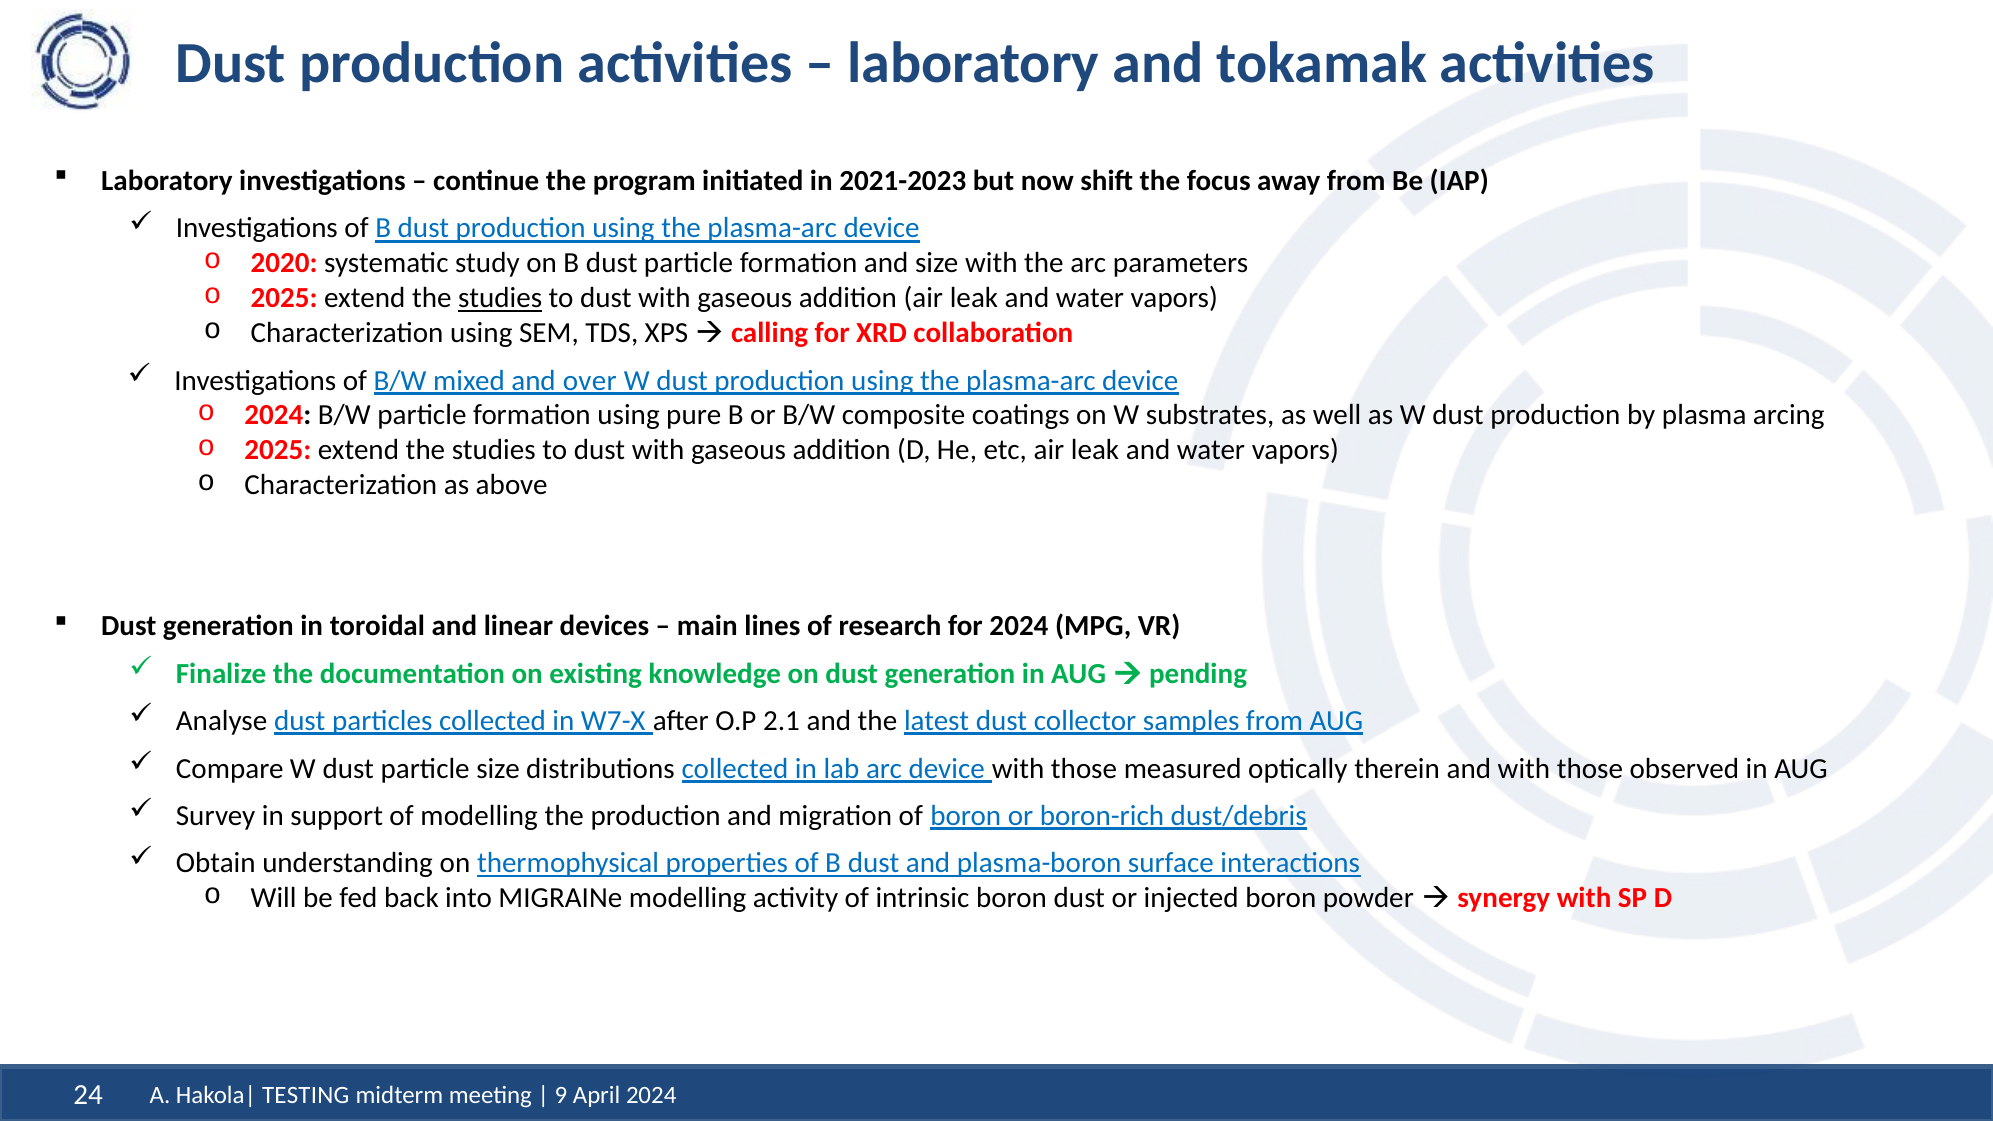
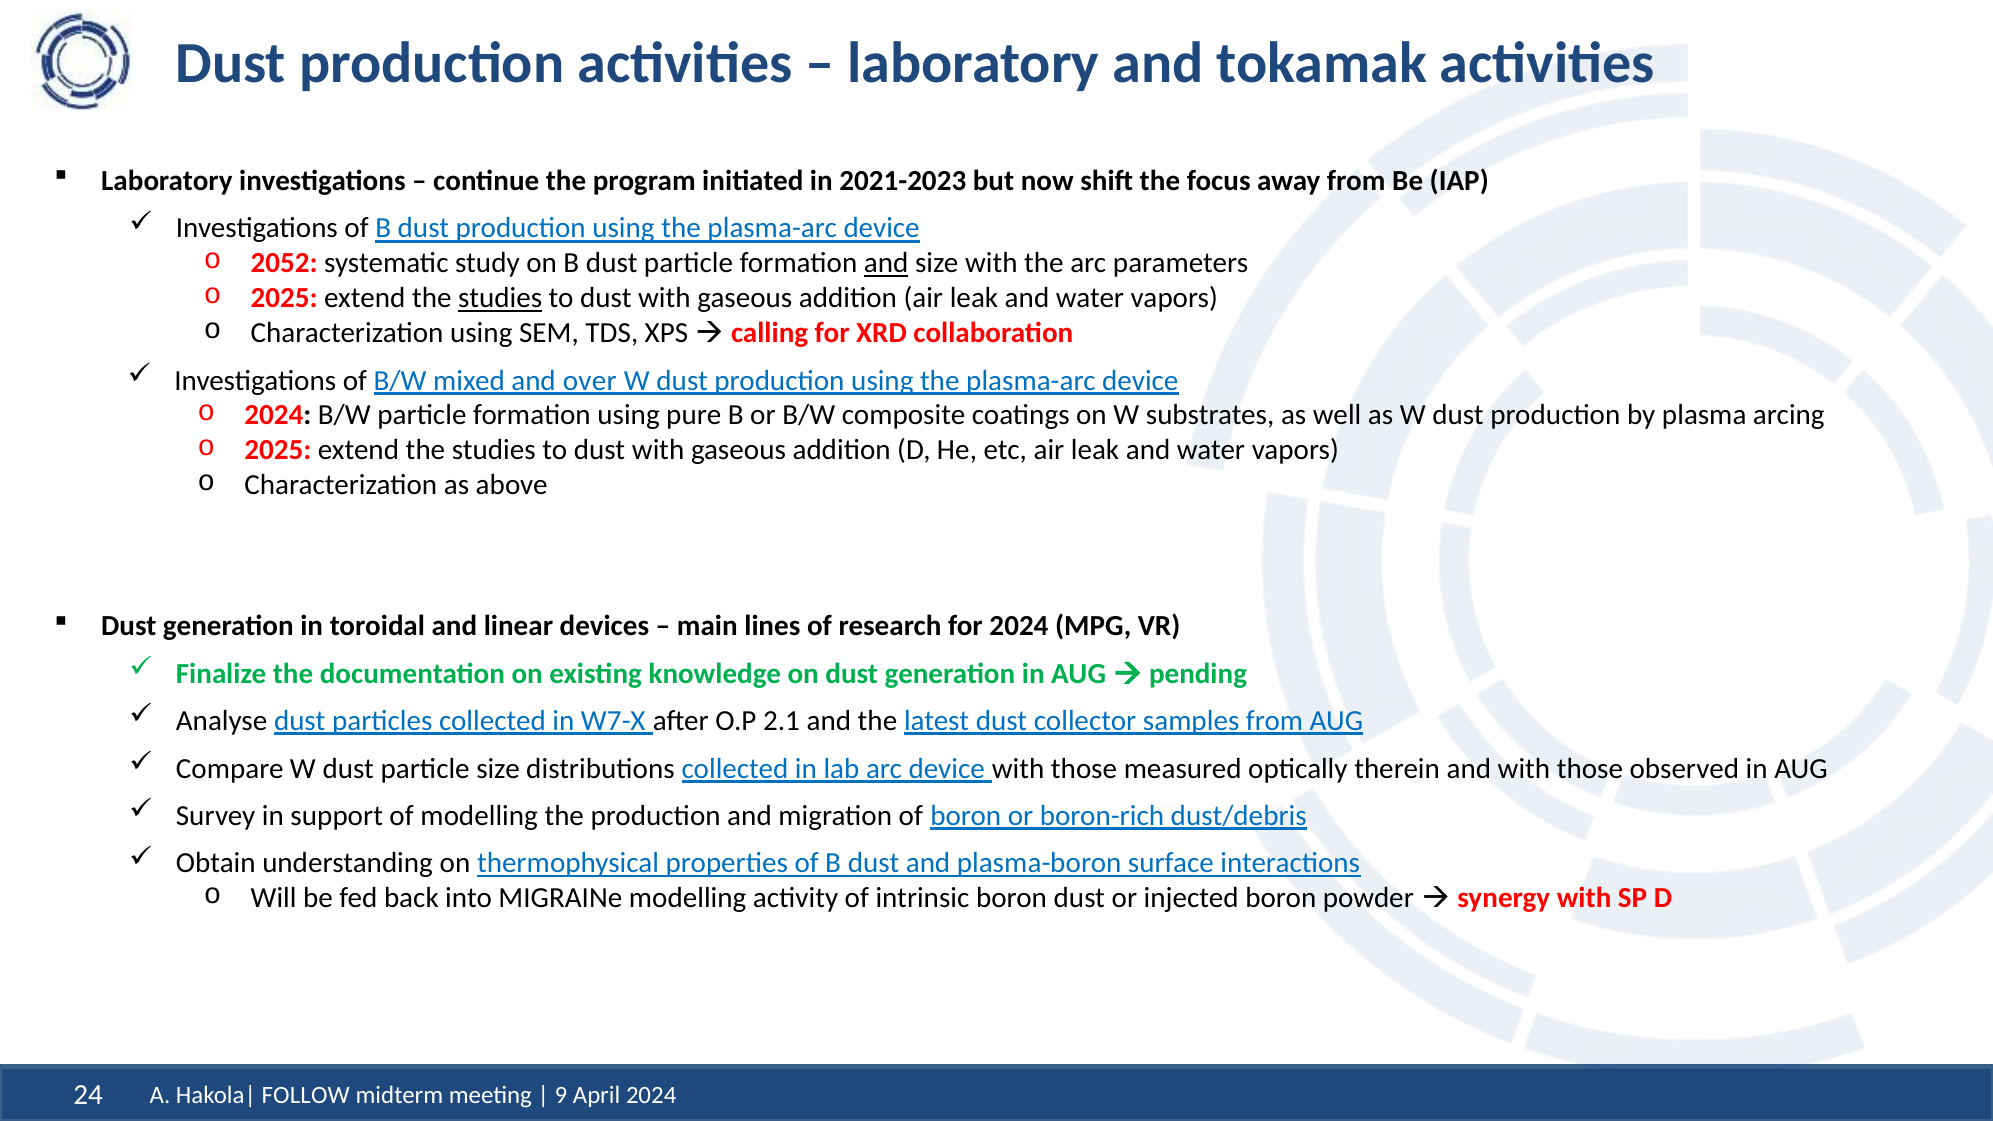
2020: 2020 -> 2052 (284, 263)
and underline: none -> present (886, 263)
TESTING: TESTING -> FOLLOW (306, 1096)
